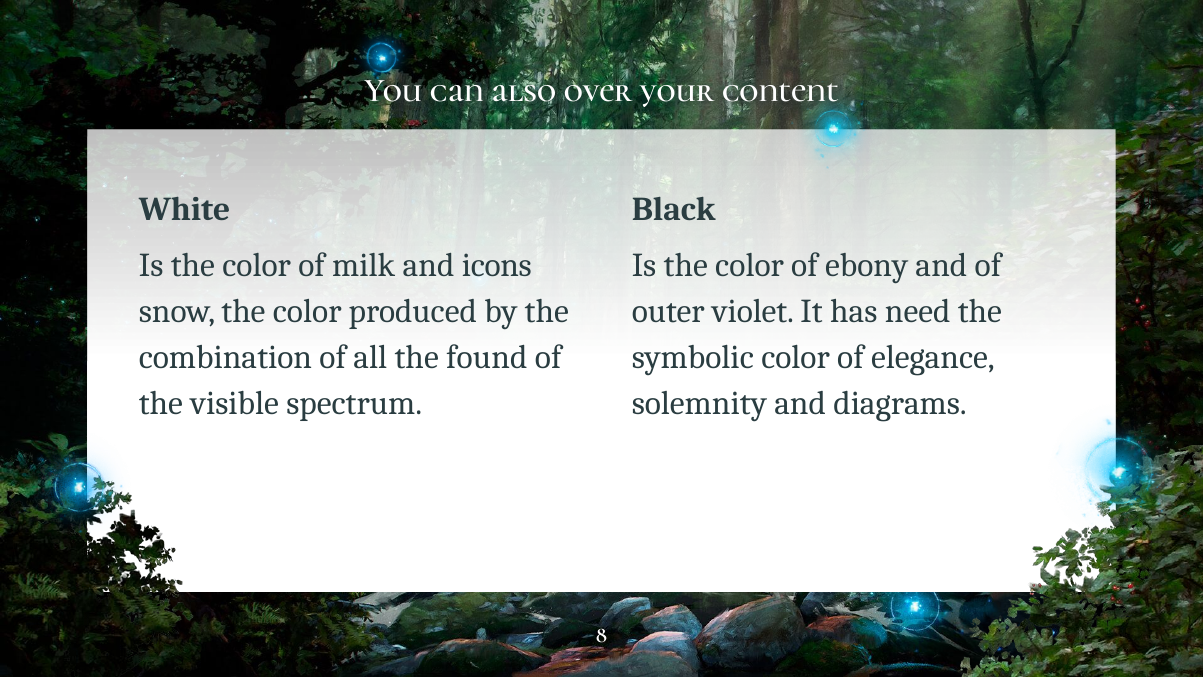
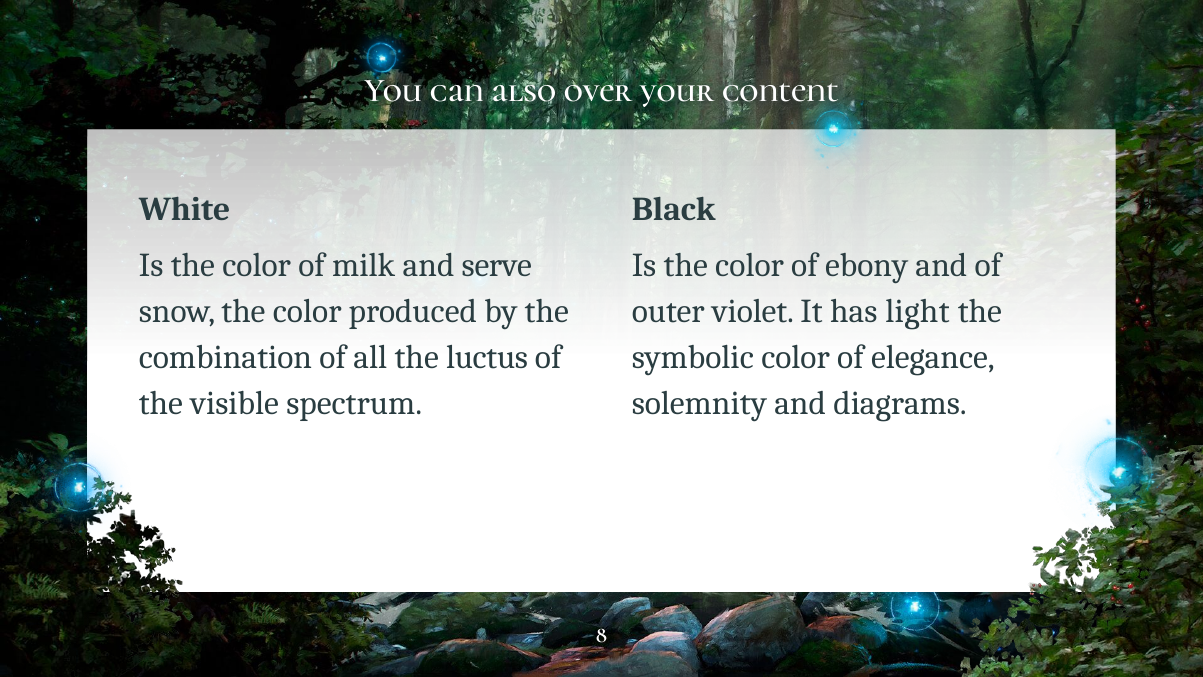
icons: icons -> serve (497, 265)
need: need -> light (917, 311)
found: found -> luctus (487, 358)
